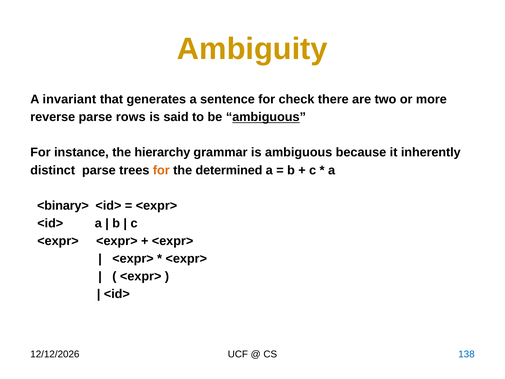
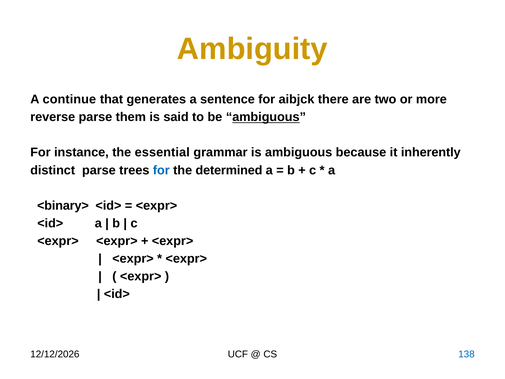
invariant: invariant -> continue (69, 99)
check: check -> aibjck (296, 99)
rows: rows -> them (131, 117)
hierarchy: hierarchy -> essential (162, 152)
for colour: orange -> blue (161, 170)
